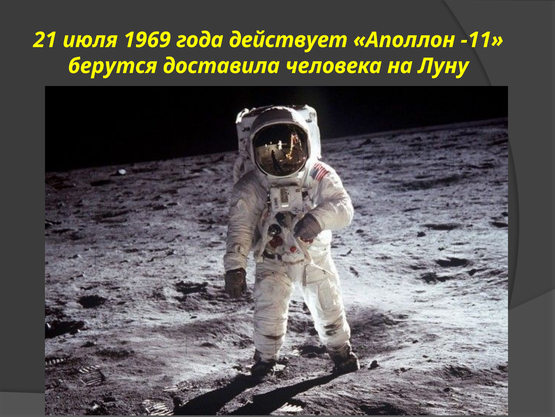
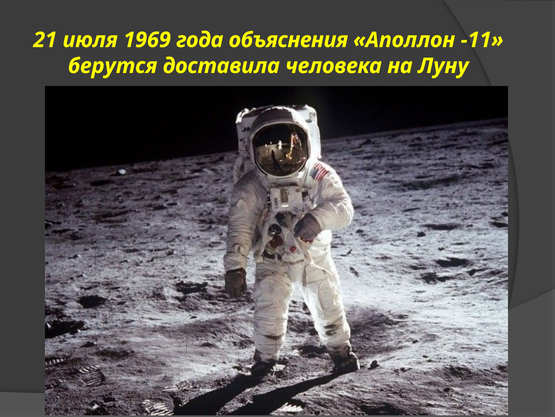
действует: действует -> объяснения (288, 40)
